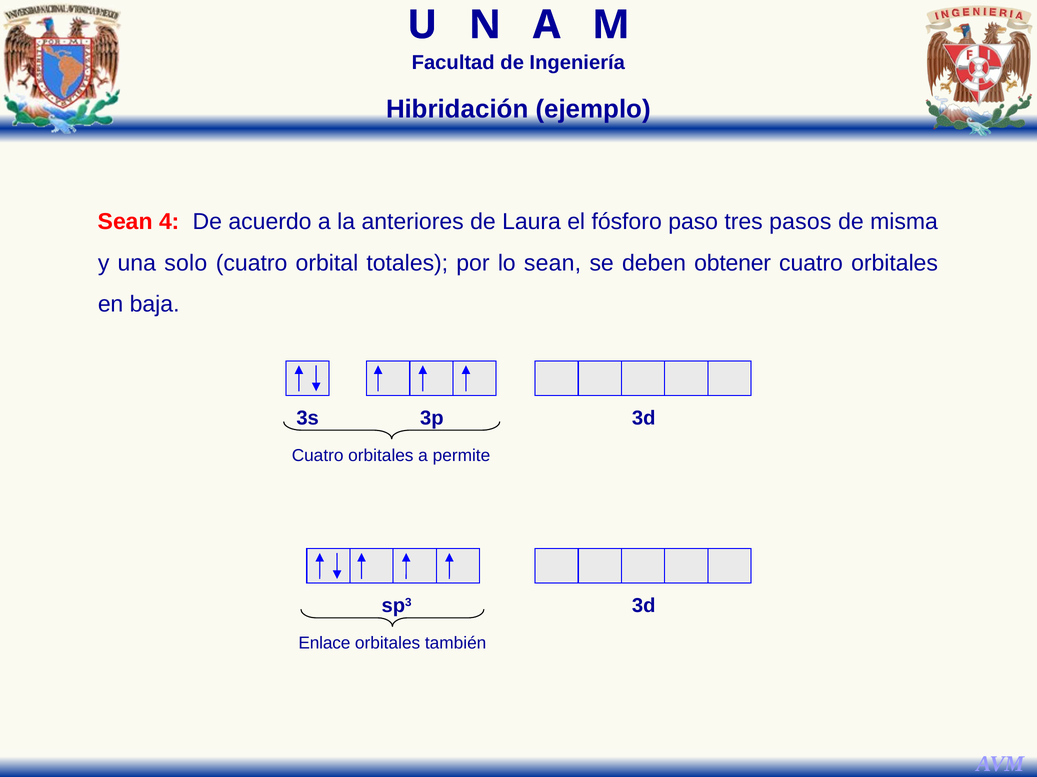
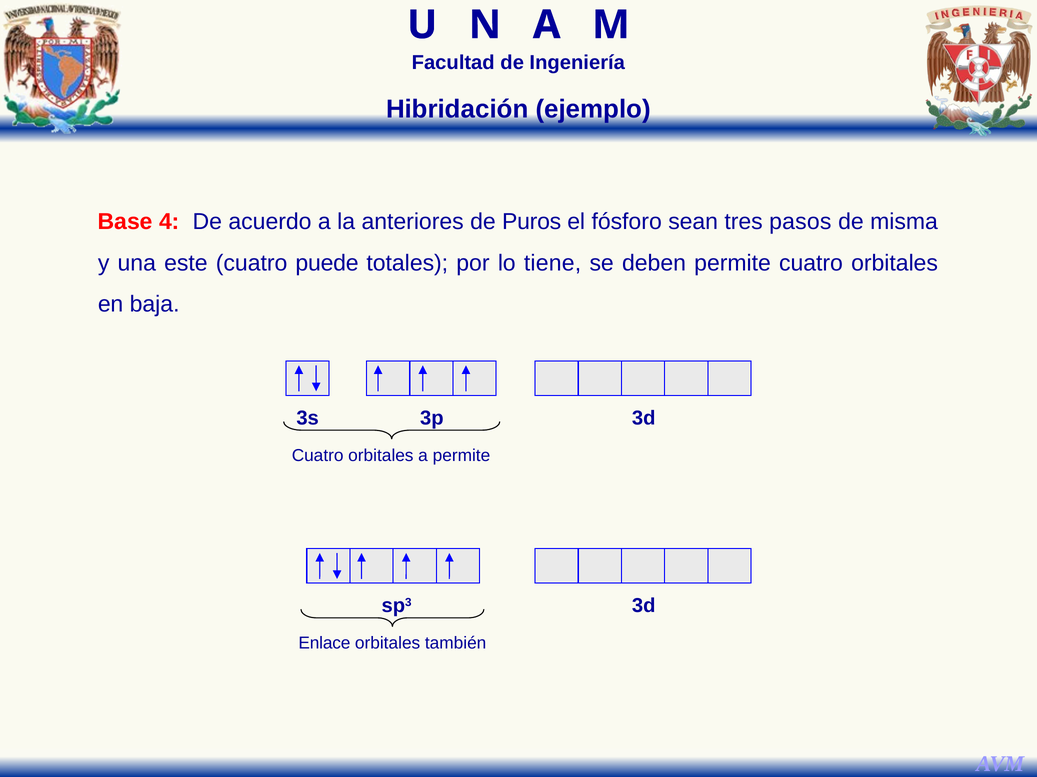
Sean: Sean -> Base (125, 222)
Laura: Laura -> Puros (532, 222)
paso: paso -> sean (693, 222)
solo: solo -> este (186, 263)
orbital: orbital -> puede (327, 263)
lo sean: sean -> tiene (553, 263)
deben obtener: obtener -> permite (733, 263)
